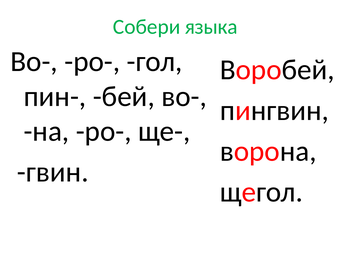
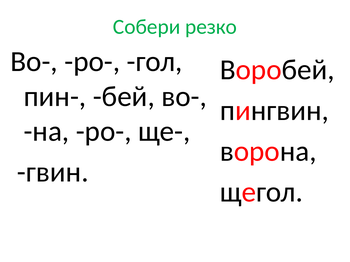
языка: языка -> резко (211, 27)
